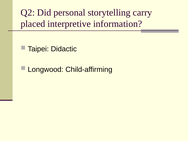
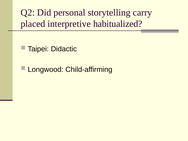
information: information -> habitualized (118, 24)
